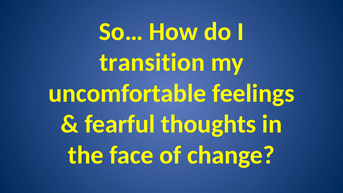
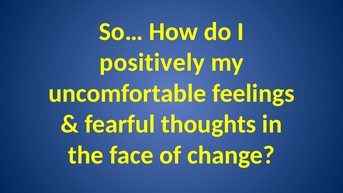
transition: transition -> positively (152, 62)
